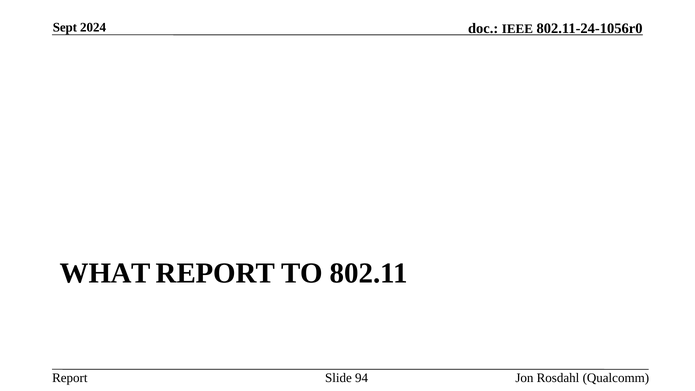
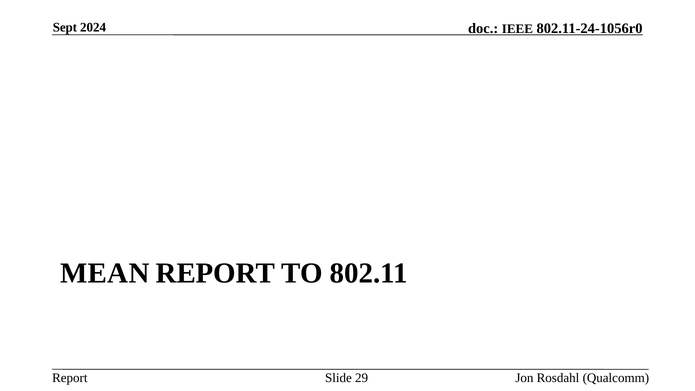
WHAT: WHAT -> MEAN (105, 273)
94: 94 -> 29 (362, 378)
